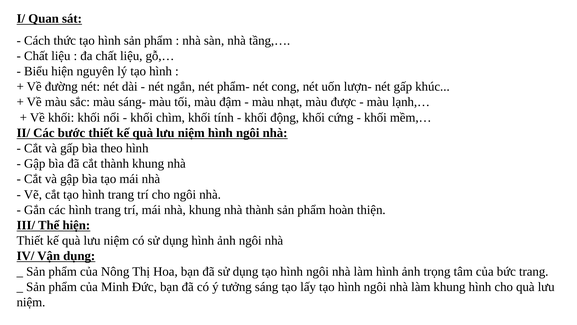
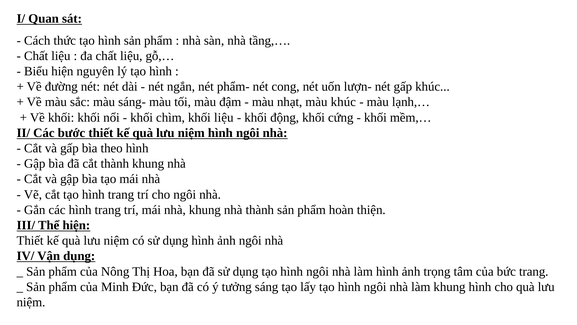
màu được: được -> khúc (343, 102)
khối tính: tính -> liệu (224, 117)
